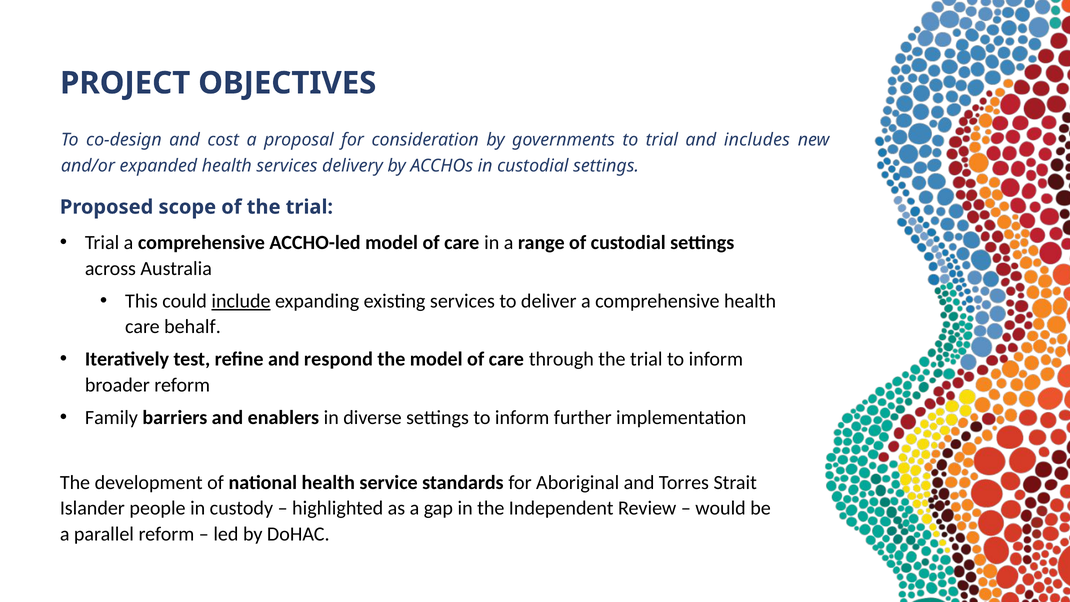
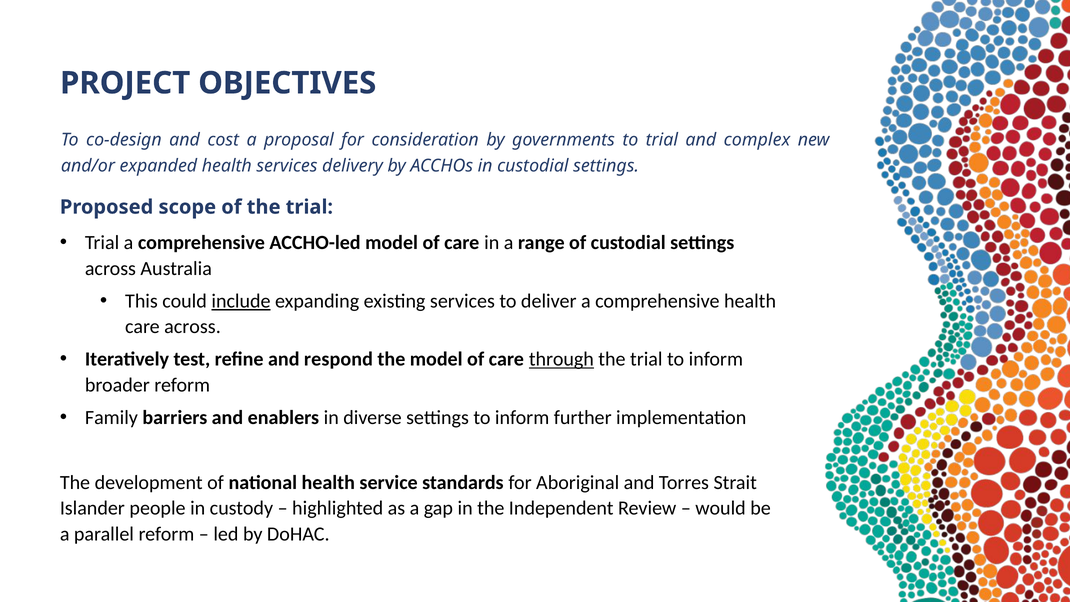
includes: includes -> complex (757, 140)
care behalf: behalf -> across (192, 327)
through underline: none -> present (561, 359)
